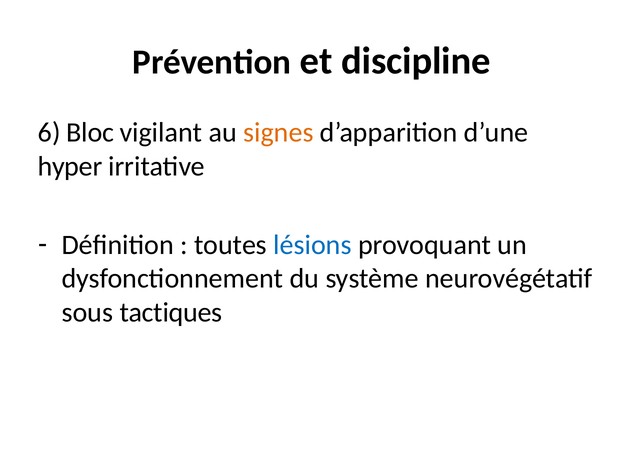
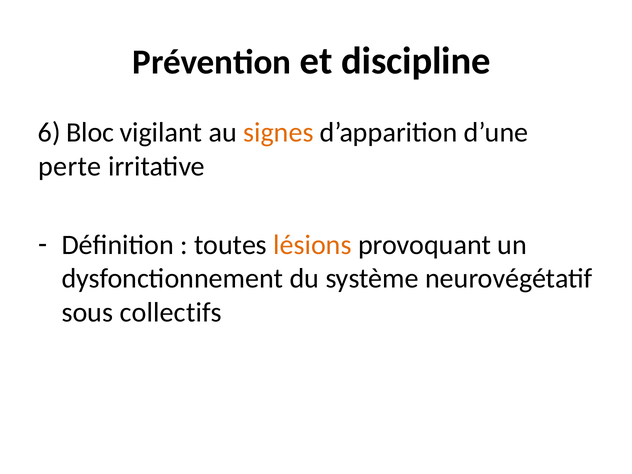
hyper: hyper -> perte (70, 166)
lésions colour: blue -> orange (312, 245)
tactiques: tactiques -> collectifs (171, 312)
